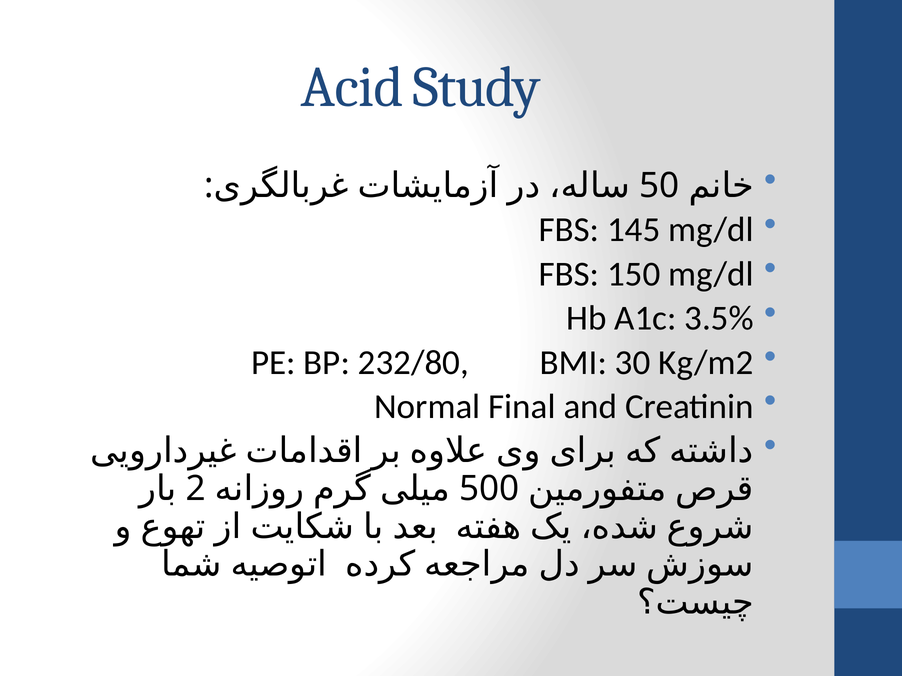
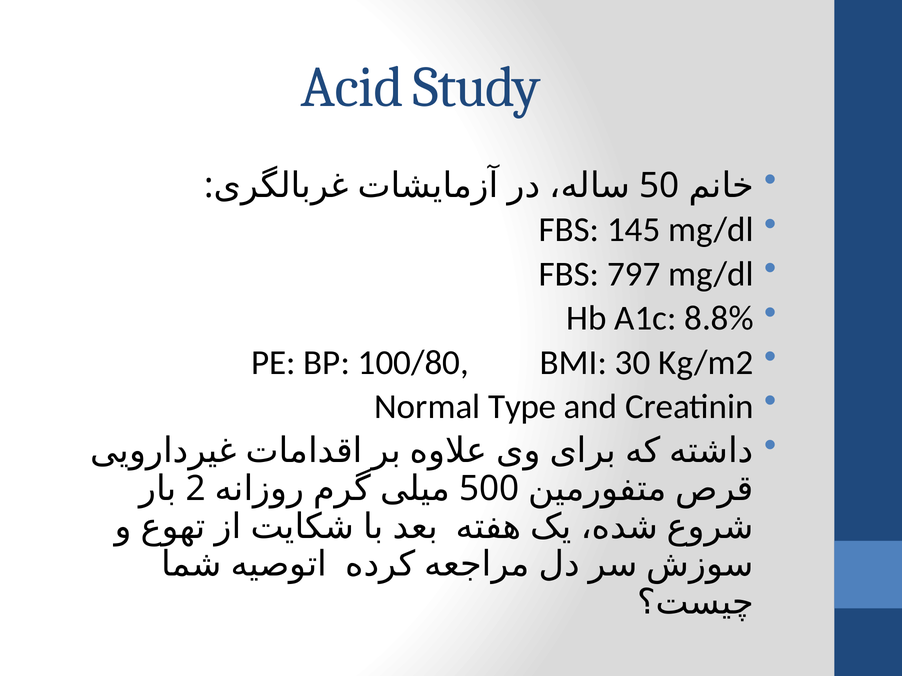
150: 150 -> 797 (634, 274)
3.5%: 3.5% -> 8.8% (719, 319)
232/80: 232/80 -> 100/80 (413, 363)
Final: Final -> Type (522, 407)
